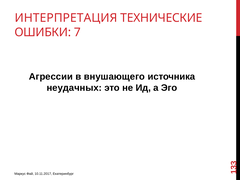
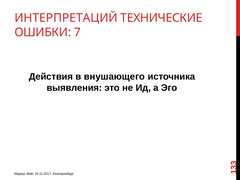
ИНТЕРПРЕТАЦИЯ: ИНТЕРПРЕТАЦИЯ -> ИНТЕРПРЕТАЦИЙ (66, 18)
Агрессии: Агрессии -> Действия (51, 77)
неудачных: неудачных -> выявления (74, 88)
